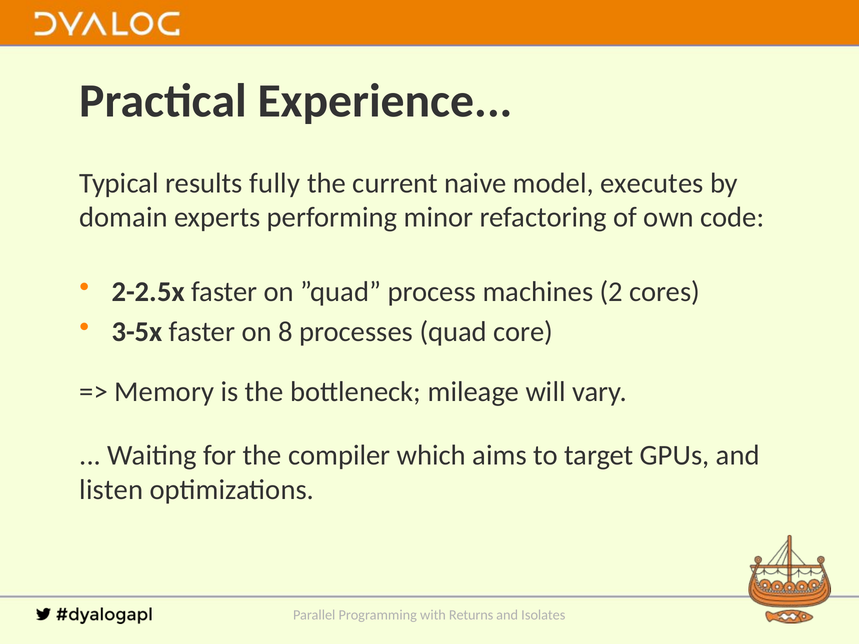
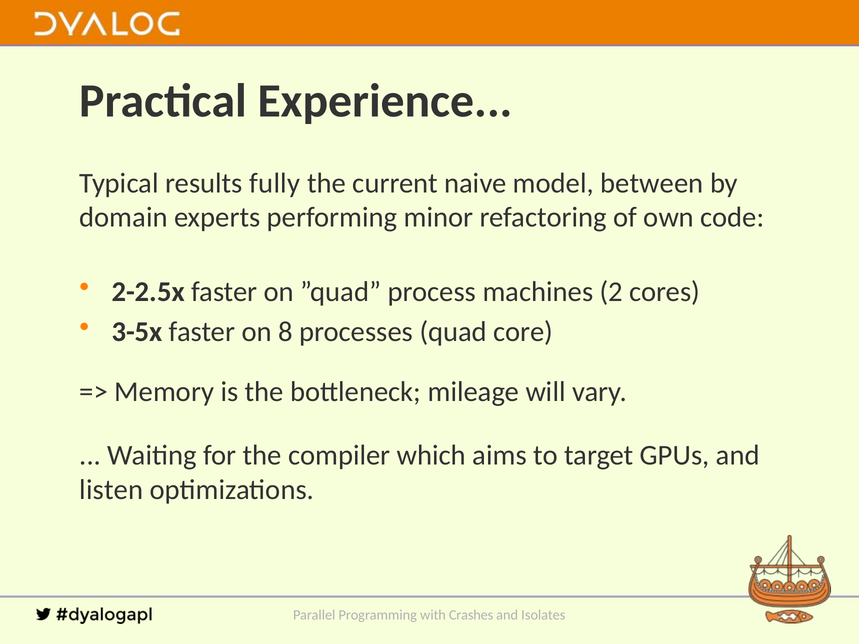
executes: executes -> between (652, 183)
Returns: Returns -> Crashes (471, 615)
